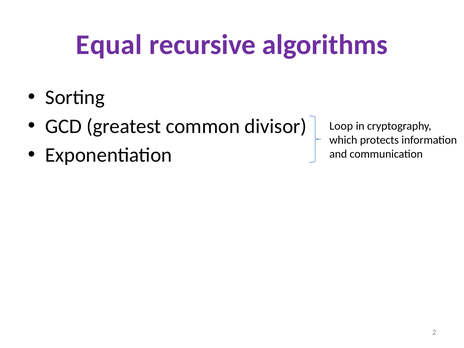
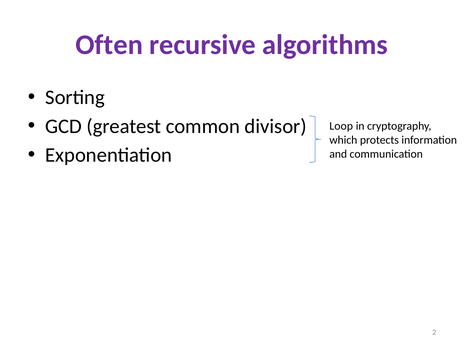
Equal: Equal -> Often (109, 45)
